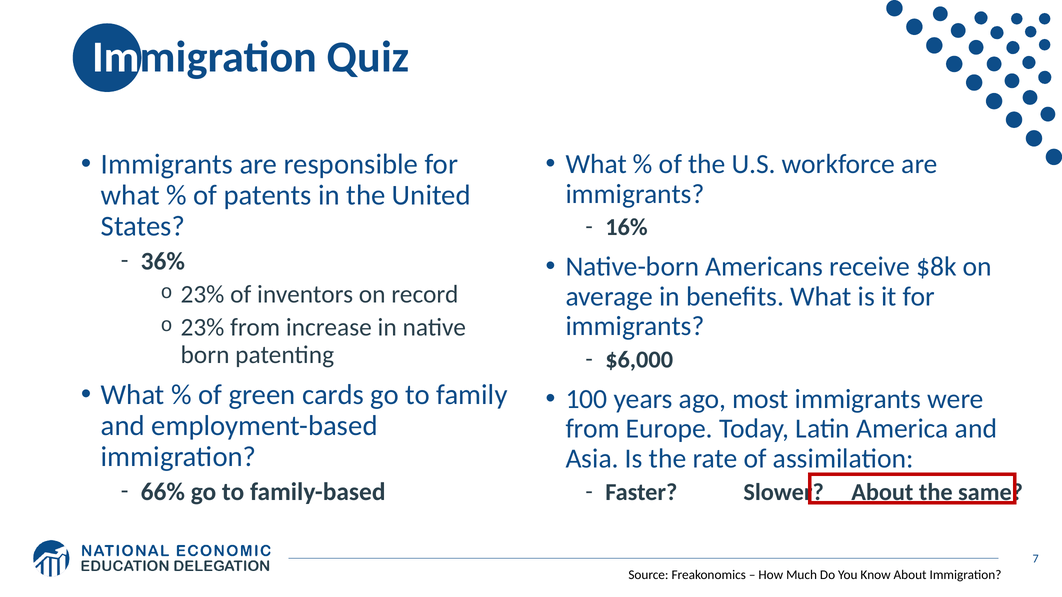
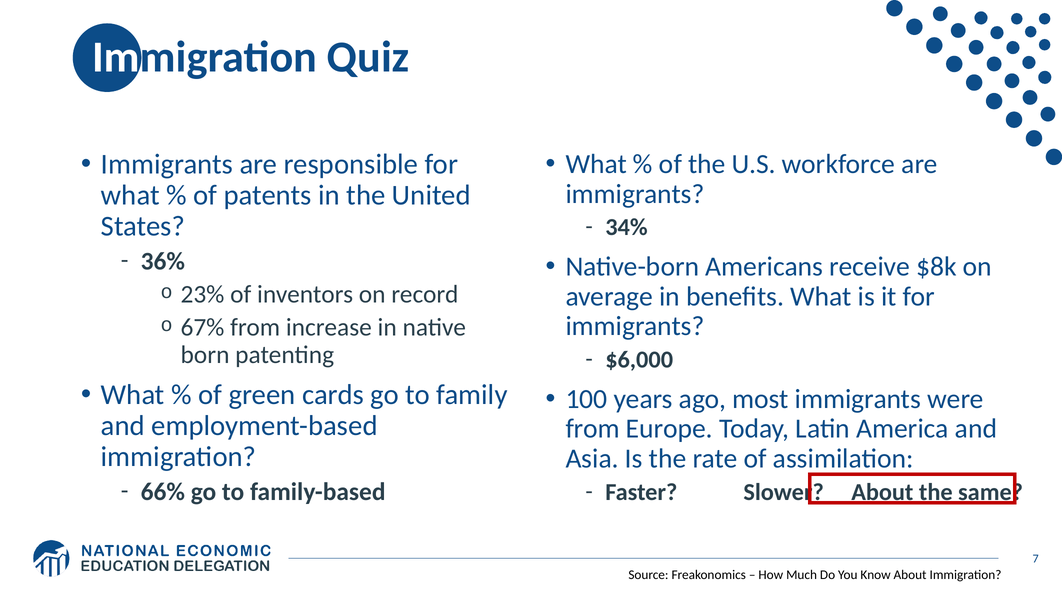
16%: 16% -> 34% (626, 228)
23%: 23% -> 67% (202, 327)
